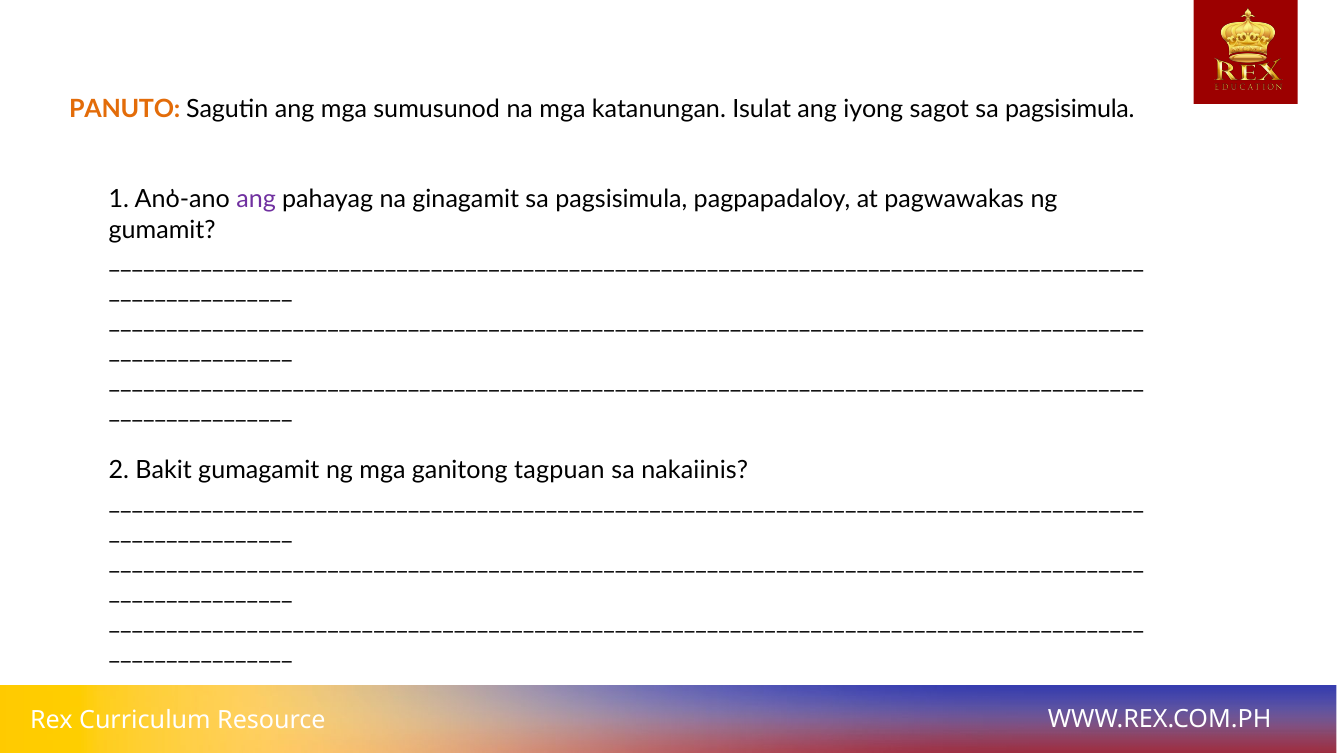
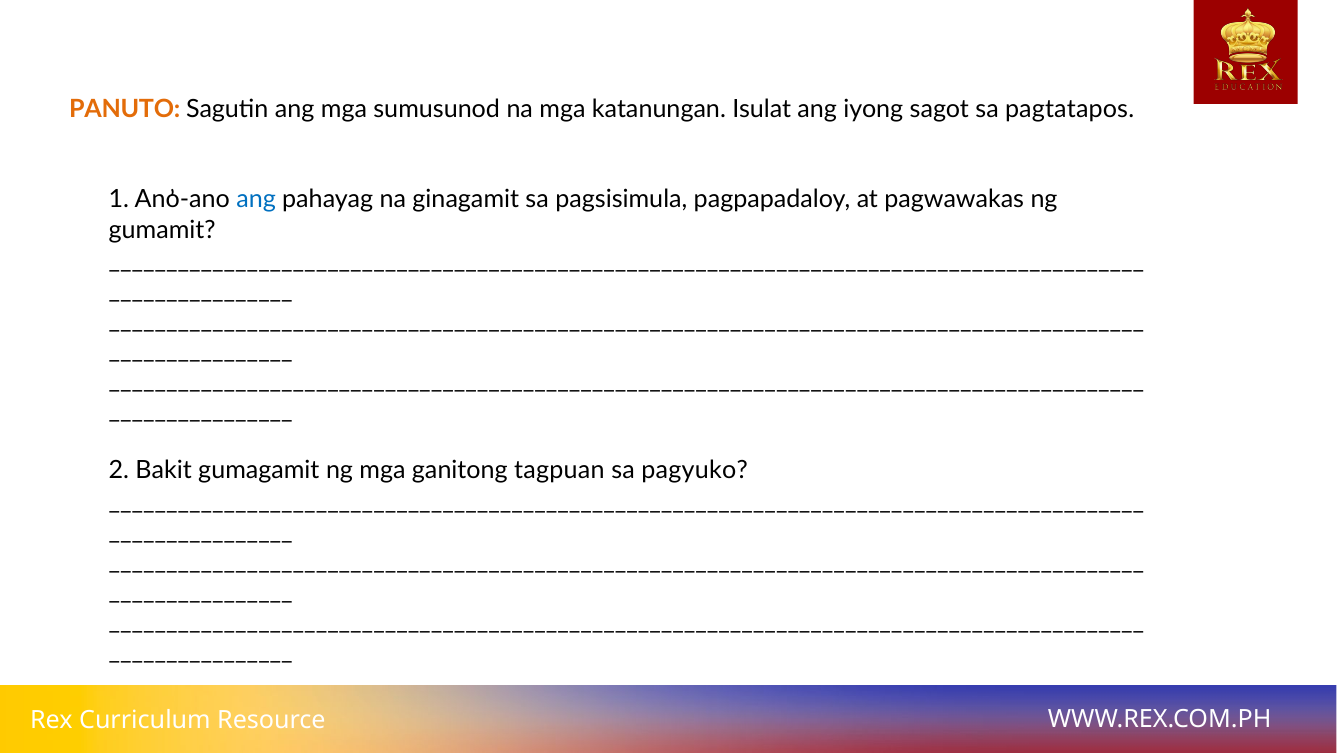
sagot sa pagsisimula: pagsisimula -> pagtatapos (1070, 110)
ang colour: purple -> blue (256, 200)
nakaiinis: nakaiinis -> pagyuko (695, 471)
